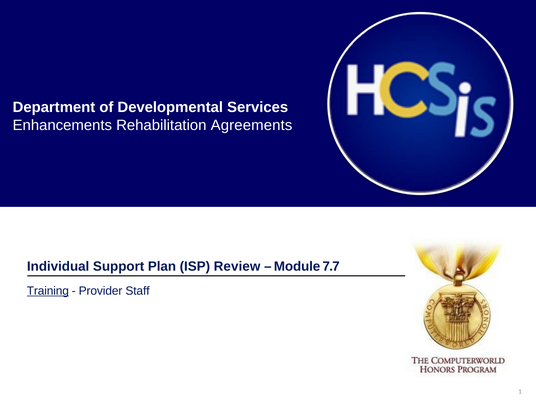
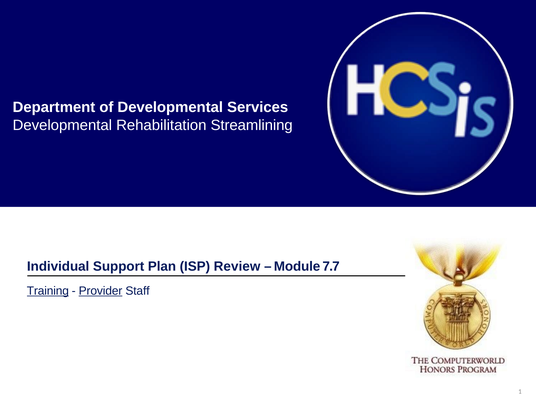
Enhancements: Enhancements -> Developmental (62, 125)
Agreements: Agreements -> Streamlining (252, 125)
Provider underline: none -> present (101, 291)
